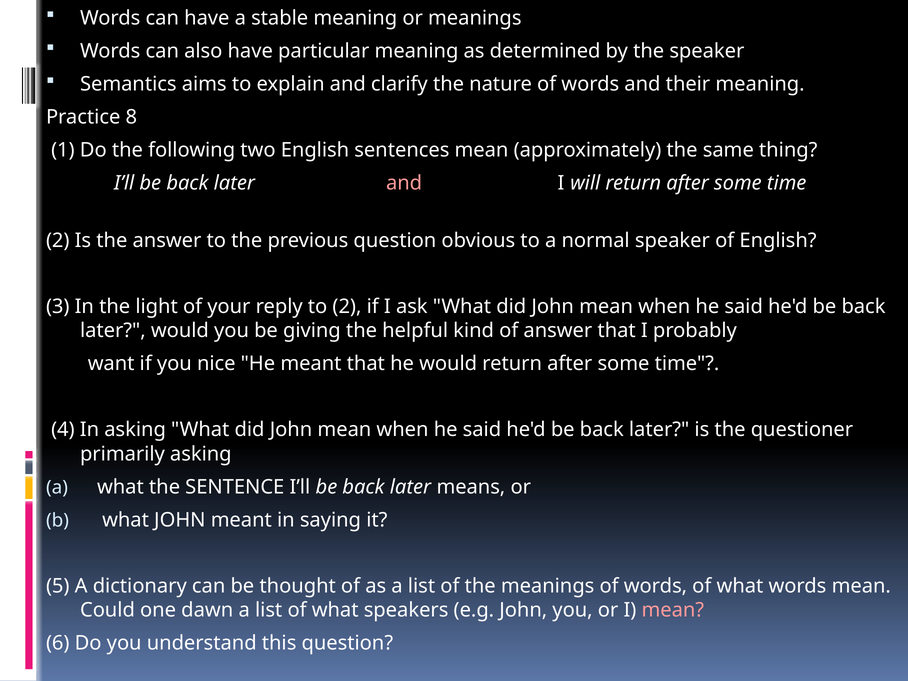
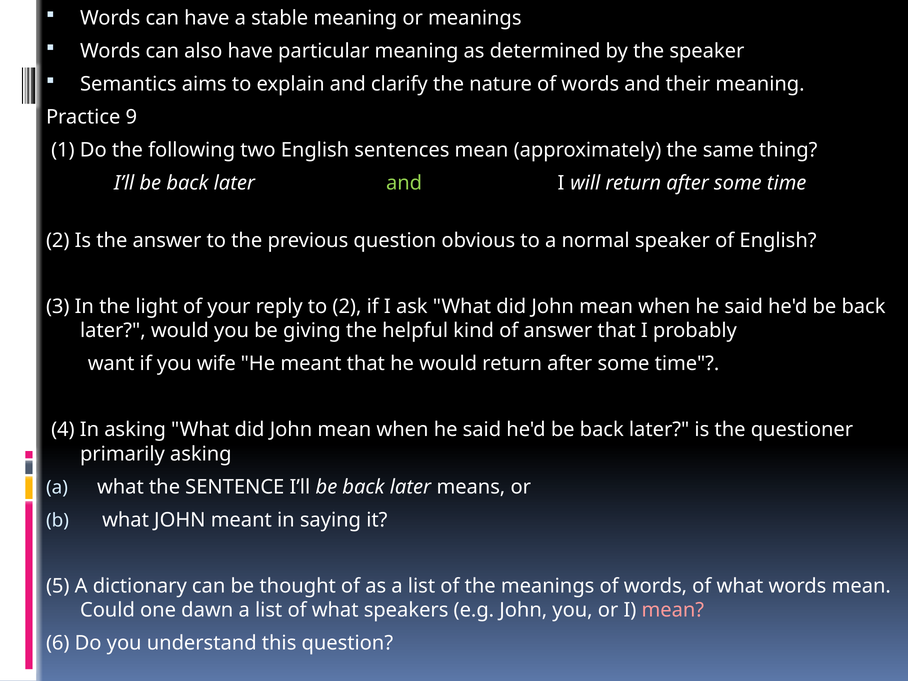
8: 8 -> 9 (131, 117)
and colour: pink -> light green (404, 183)
nice: nice -> wife (216, 364)
